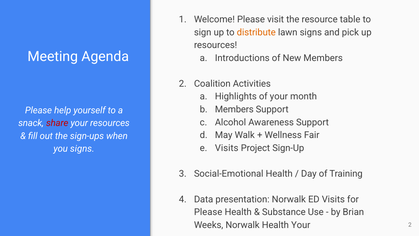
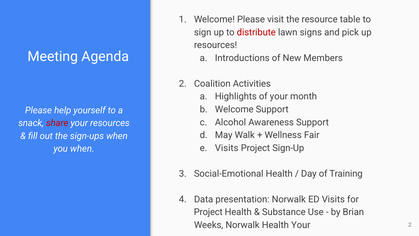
distribute colour: orange -> red (256, 32)
Members: Members -> Welcome (234, 109)
you signs: signs -> when (82, 149)
Please: Please -> Project (208, 212)
